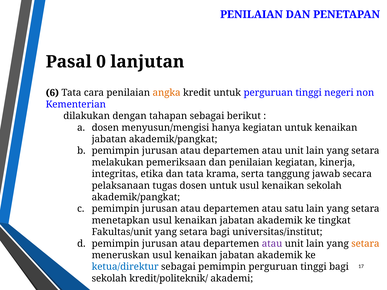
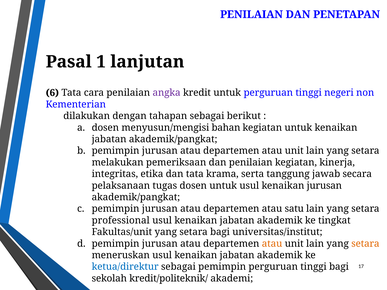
0: 0 -> 1 (101, 62)
angka colour: orange -> purple (167, 93)
hanya: hanya -> bahan (226, 128)
kenaikan sekolah: sekolah -> jurusan (324, 186)
menetapkan: menetapkan -> professional (121, 221)
atau colour: purple -> orange (272, 244)
